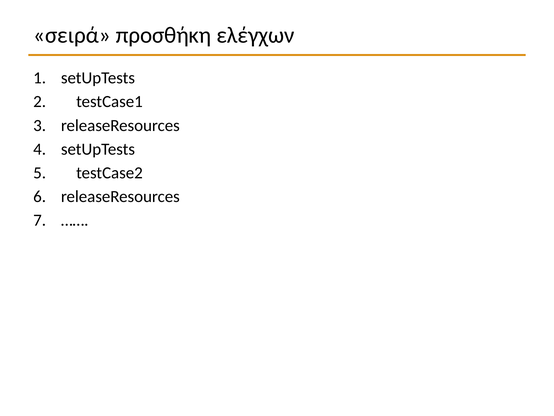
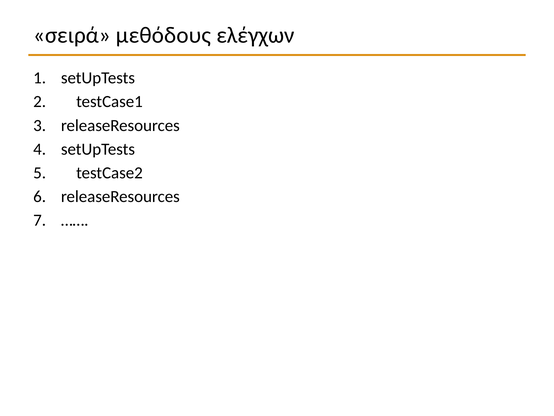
προσθήκη: προσθήκη -> μεθόδους (163, 35)
